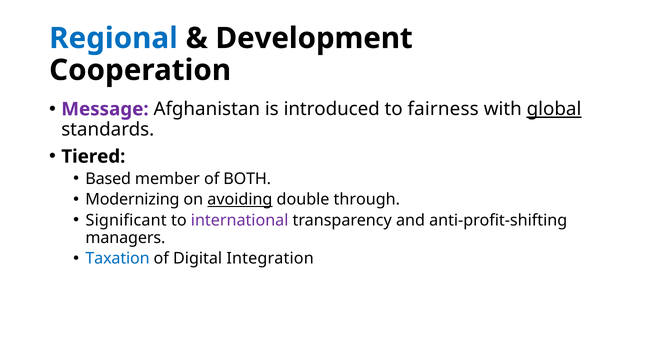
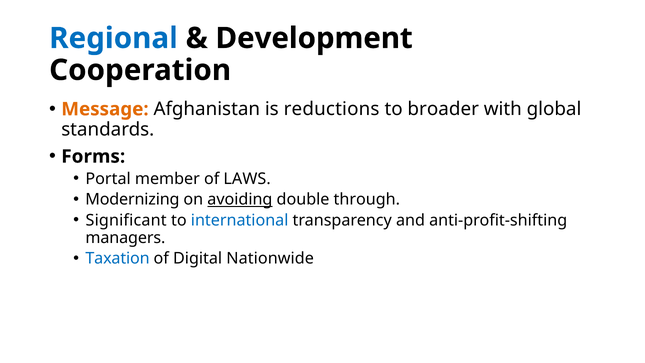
Message colour: purple -> orange (105, 109)
introduced: introduced -> reductions (332, 109)
fairness: fairness -> broader (443, 109)
global underline: present -> none (554, 109)
Tiered: Tiered -> Forms (93, 156)
Based: Based -> Portal (108, 179)
BOTH: BOTH -> LAWS (247, 179)
international colour: purple -> blue (240, 220)
Integration: Integration -> Nationwide (270, 258)
